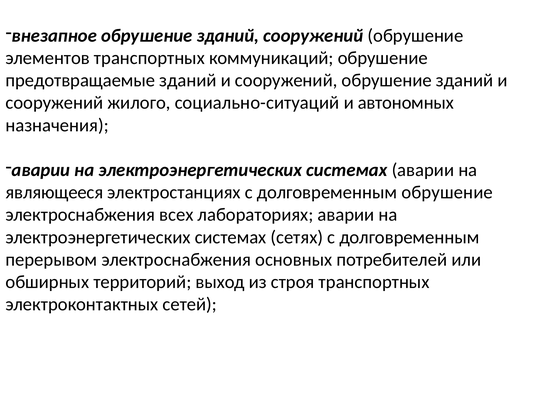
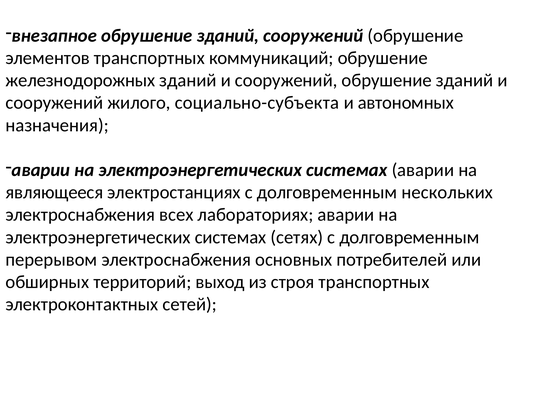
предотвращаемые: предотвращаемые -> железнодорожных (80, 80)
социально-ситуаций: социально-ситуаций -> социально-субъекта (257, 103)
долговременным обрушение: обрушение -> нескольких (447, 192)
